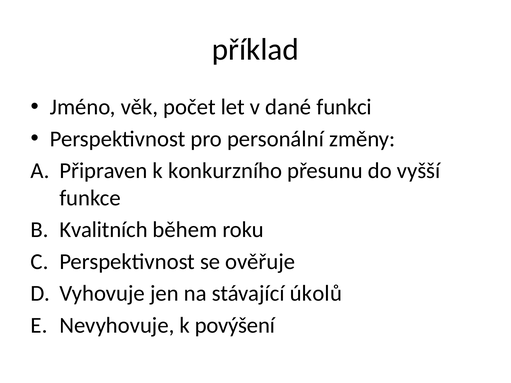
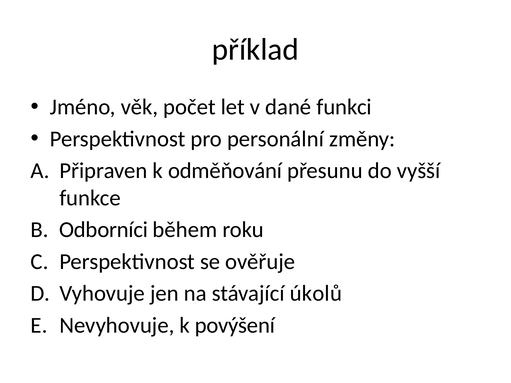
konkurzního: konkurzního -> odměňování (225, 171)
Kvalitních: Kvalitních -> Odborníci (104, 230)
